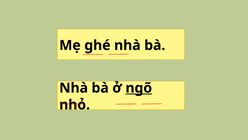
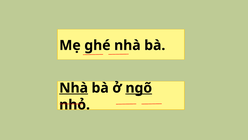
Nhà underline: none -> present (74, 88)
